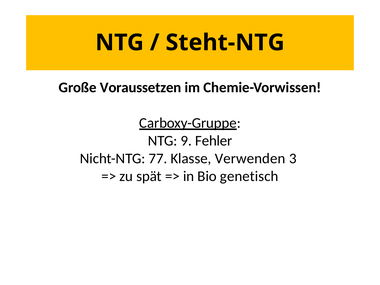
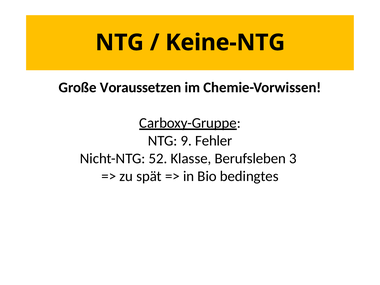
Steht-NTG: Steht-NTG -> Keine-NTG (225, 43)
77: 77 -> 52 (158, 158)
Verwenden: Verwenden -> Berufsleben (250, 158)
genetisch: genetisch -> bedingtes (249, 176)
